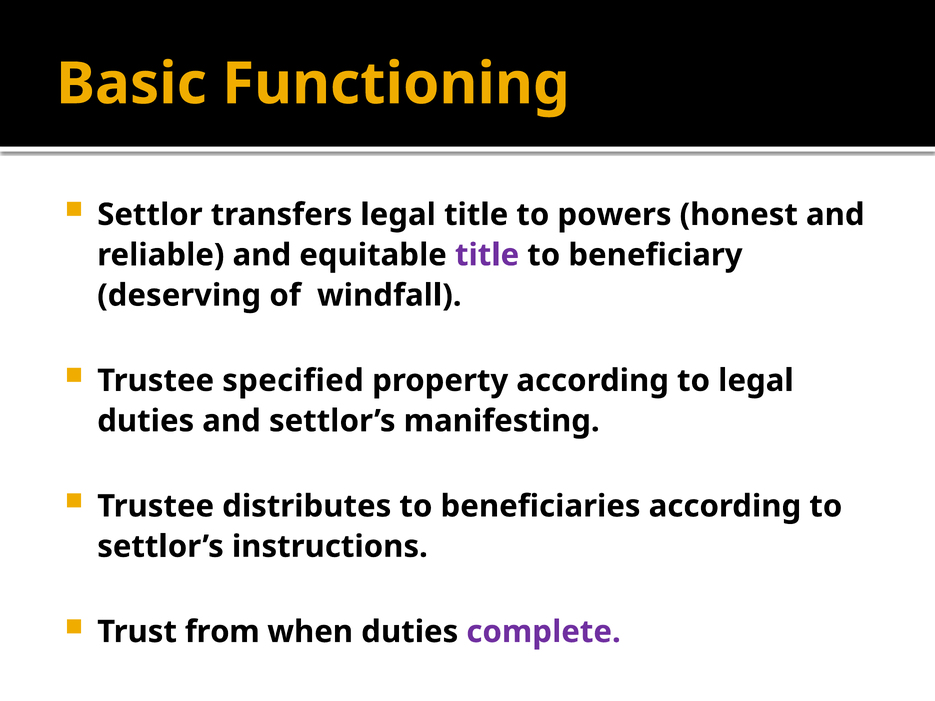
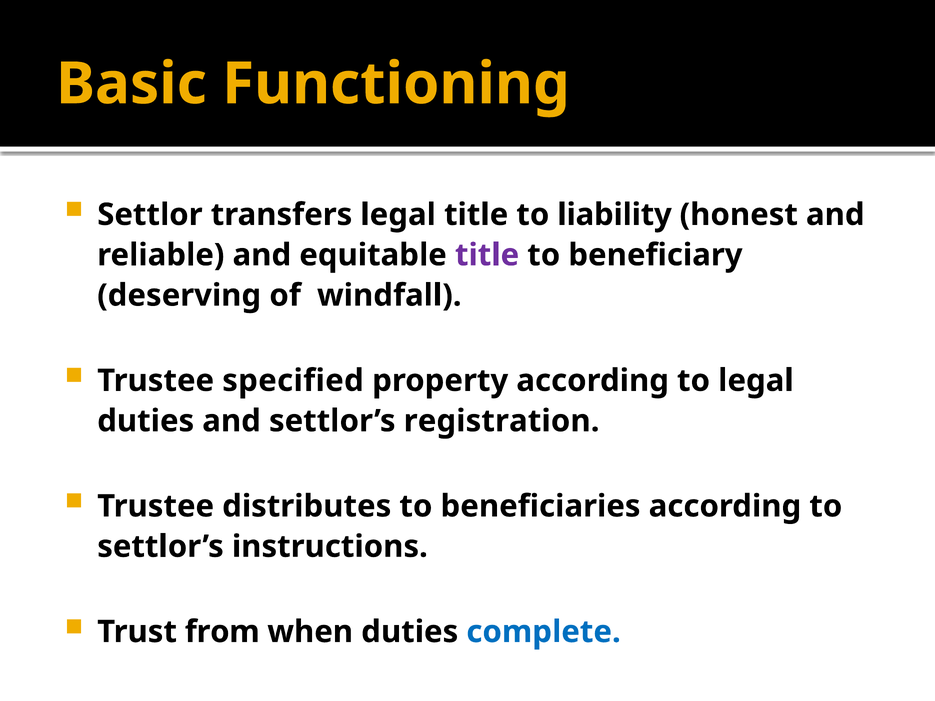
powers: powers -> liability (615, 215)
manifesting: manifesting -> registration (502, 421)
complete colour: purple -> blue (544, 632)
